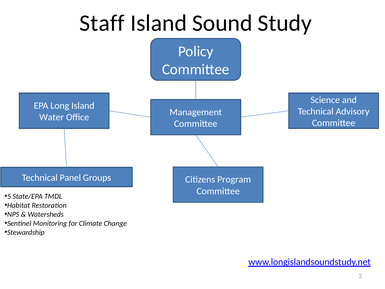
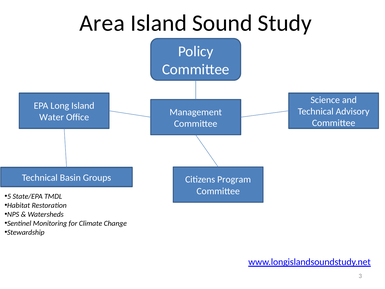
Staff: Staff -> Area (102, 23)
Panel: Panel -> Basin (70, 178)
